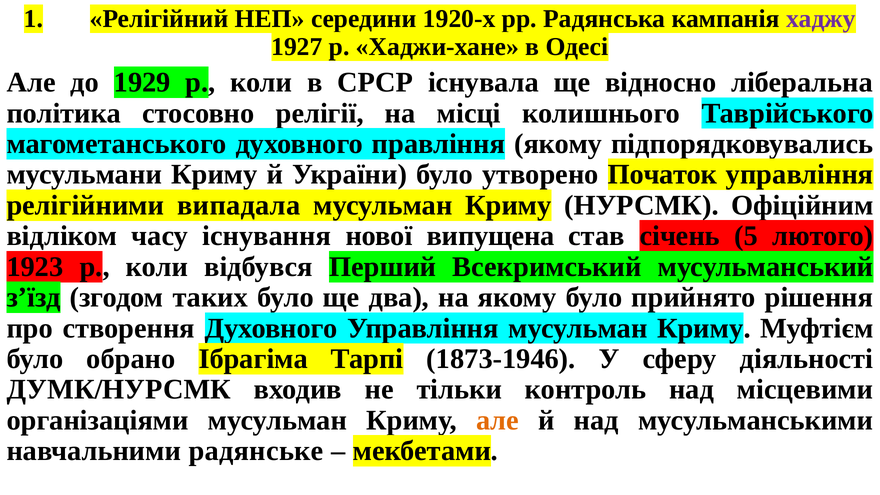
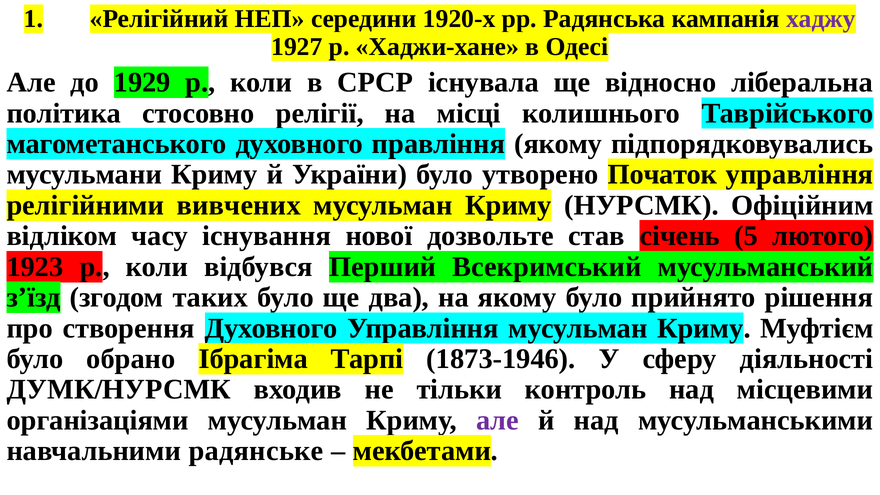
випадала: випадала -> вивчених (239, 205)
випущена: випущена -> дозвольте (490, 236)
але colour: orange -> purple (497, 420)
